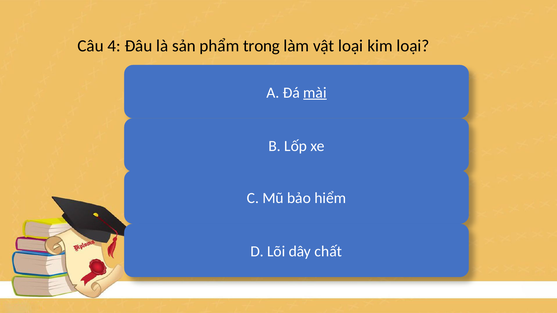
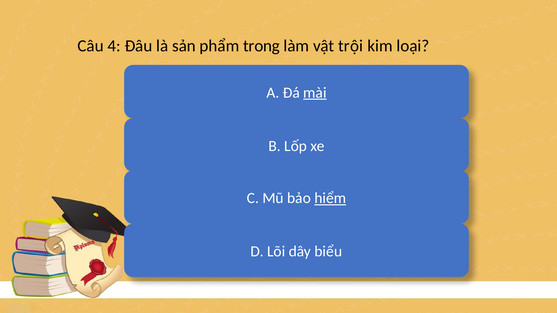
vật loại: loại -> trội (351, 46)
hiểm underline: none -> present (330, 198)
chất: chất -> biểu (328, 252)
